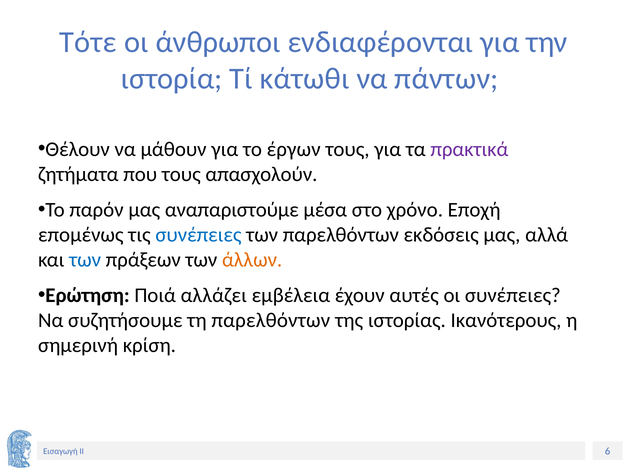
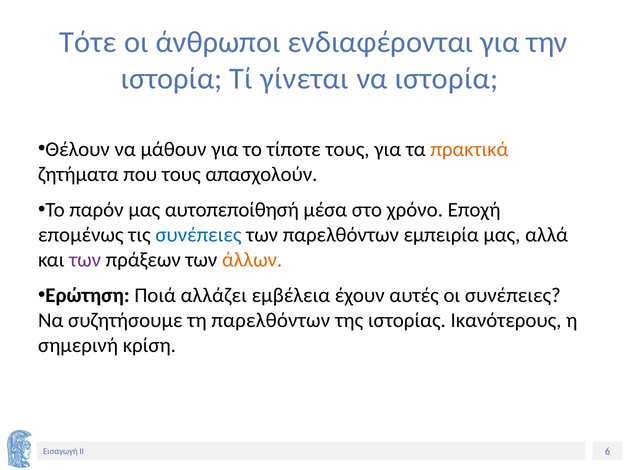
κάτωθι: κάτωθι -> γίνεται (304, 79)
να πάντων: πάντων -> ιστορία (446, 79)
έργων: έργων -> τίποτε (294, 149)
πρακτικά colour: purple -> orange (469, 149)
αναπαριστούμε: αναπαριστούμε -> αυτοπεποίθησή (232, 210)
εκδόσεις: εκδόσεις -> εμπειρία (441, 235)
των colour: blue -> purple (85, 260)
